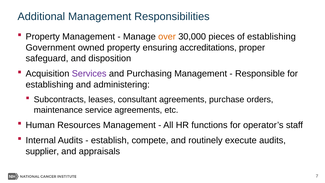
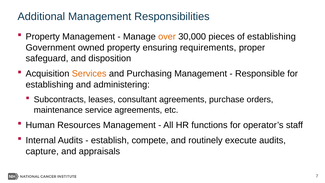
accreditations: accreditations -> requirements (208, 47)
Services colour: purple -> orange (89, 74)
supplier: supplier -> capture (42, 151)
